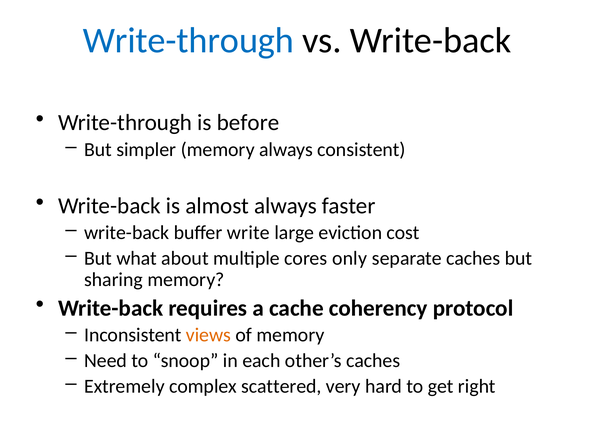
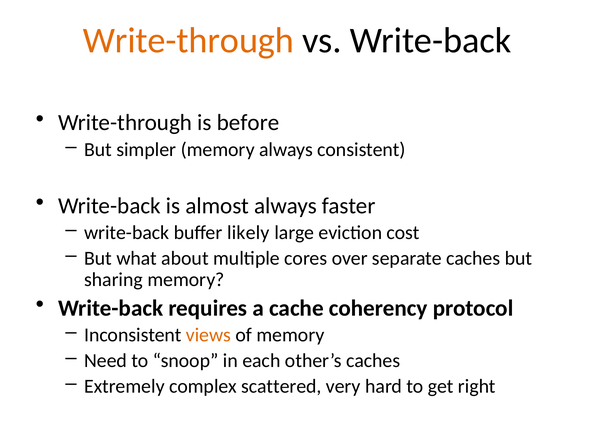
Write-through colour: blue -> orange (188, 41)
write: write -> likely (248, 233)
only: only -> over (350, 258)
